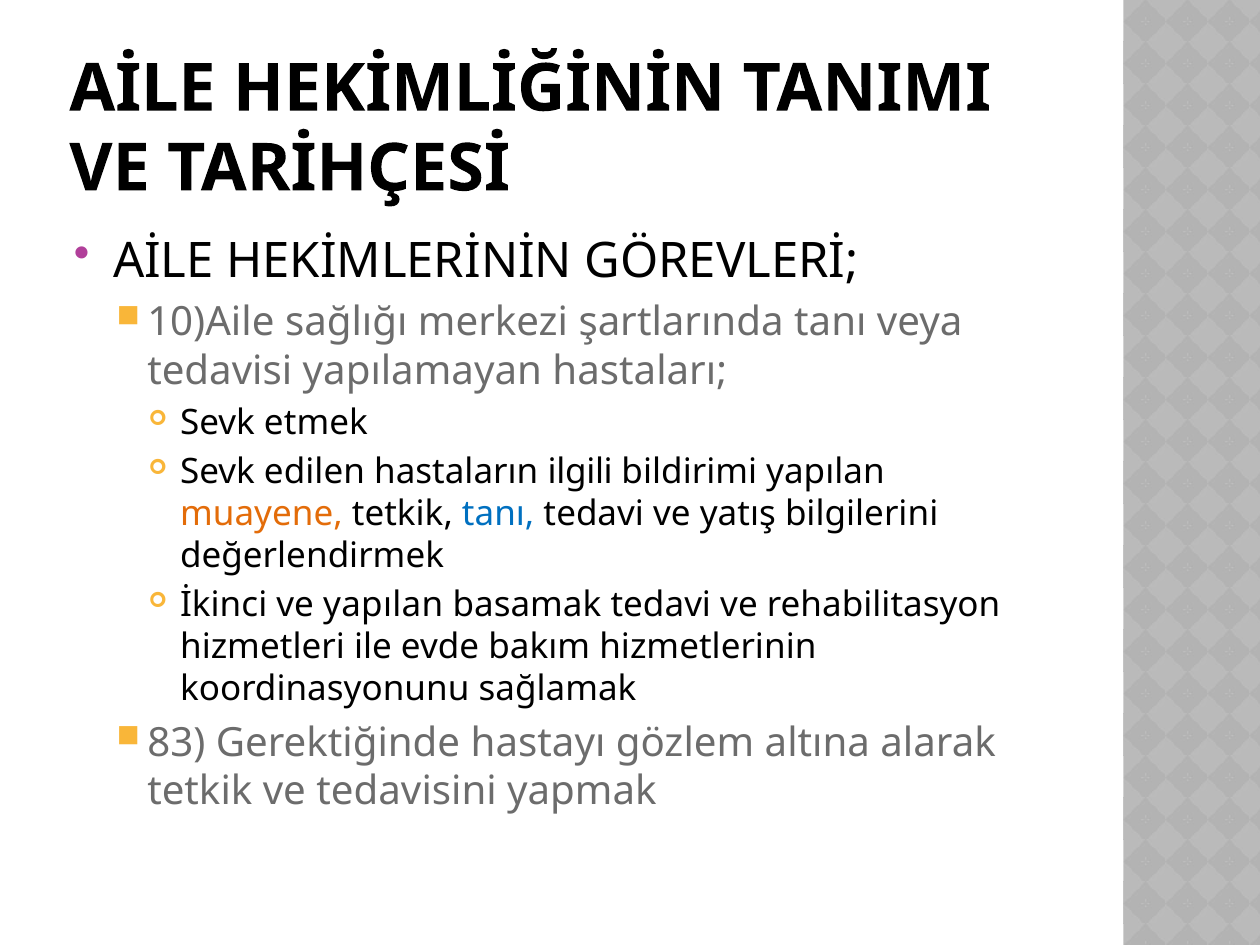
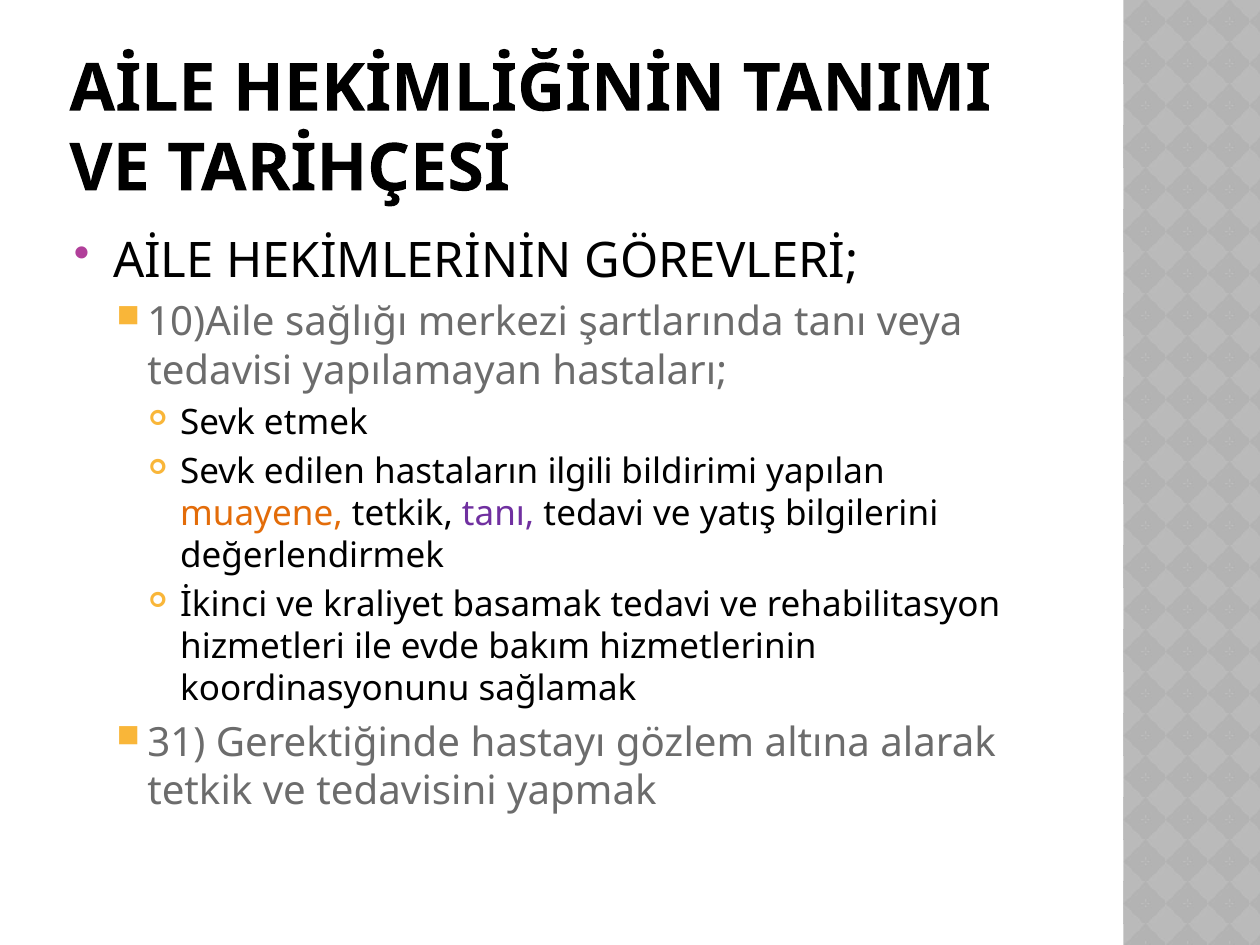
tanı colour: blue -> purple (498, 514)
ve yapılan: yapılan -> kraliyet (383, 605)
83: 83 -> 31 (176, 743)
